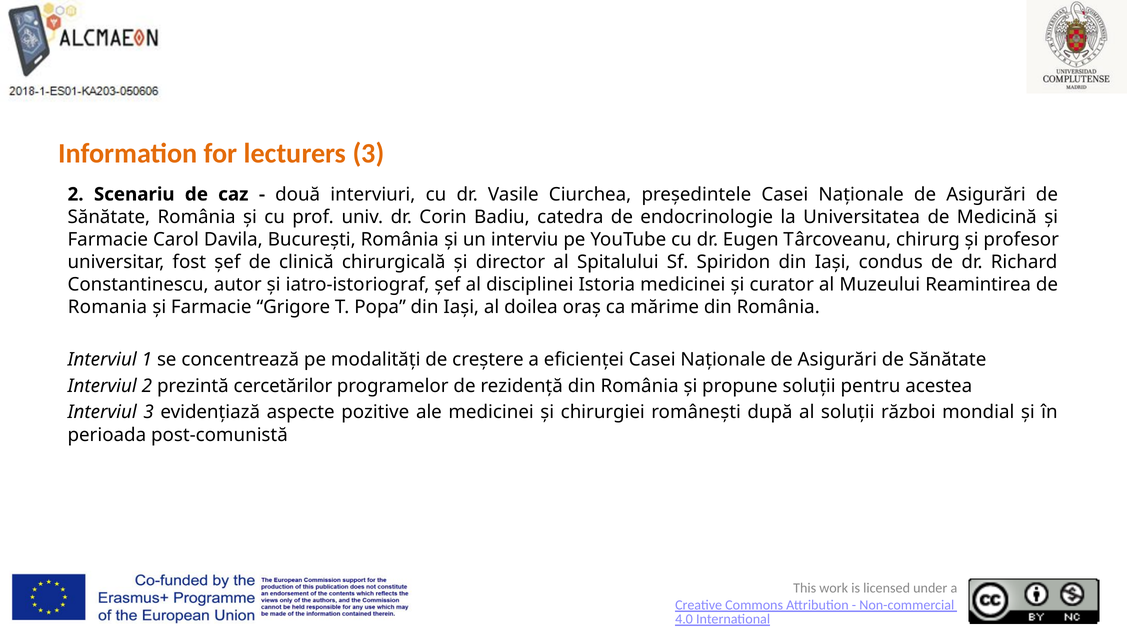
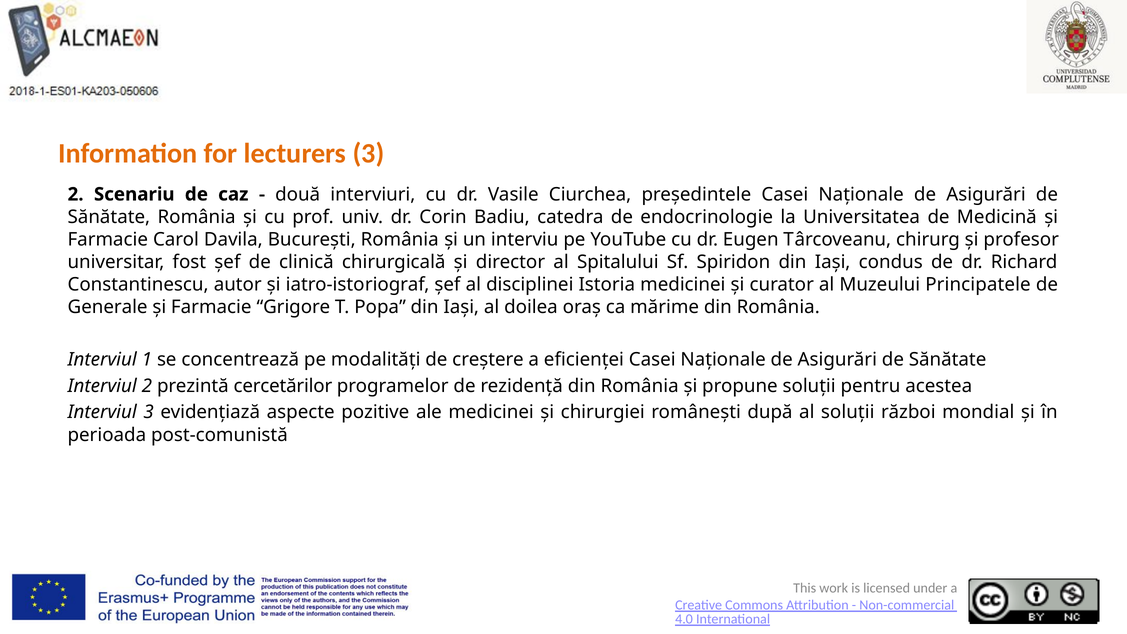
Reamintirea: Reamintirea -> Principatele (978, 284)
Romania: Romania -> Generale (108, 307)
